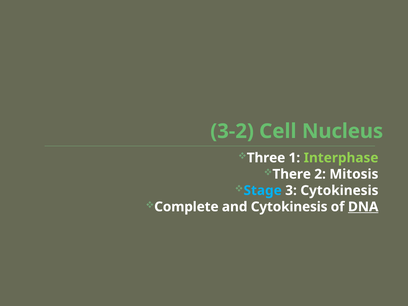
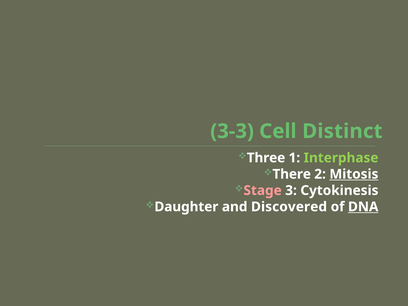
3-2: 3-2 -> 3-3 (232, 131)
Nucleus: Nucleus -> Distinct (342, 131)
Mitosis underline: none -> present (354, 174)
Stage colour: light blue -> pink (263, 190)
Complete: Complete -> Daughter (186, 207)
and Cytokinesis: Cytokinesis -> Discovered (289, 207)
